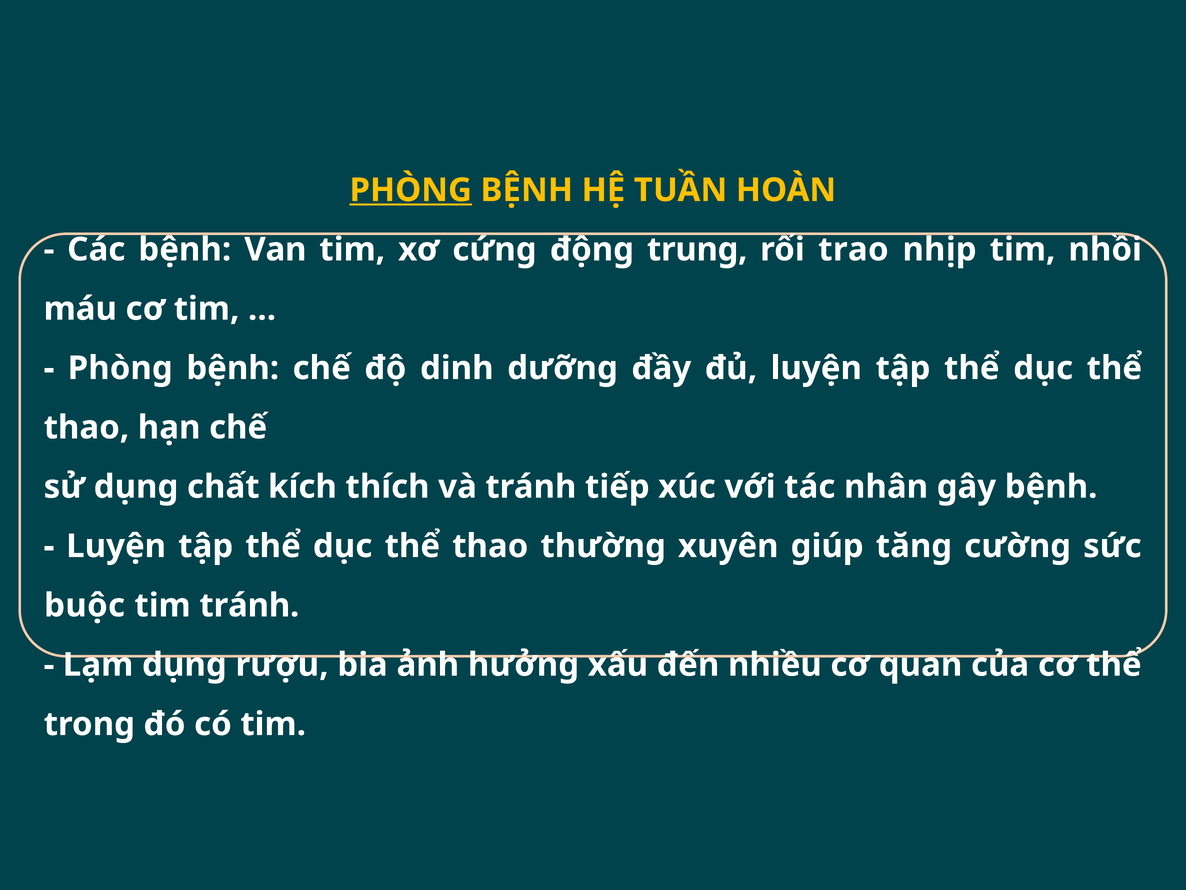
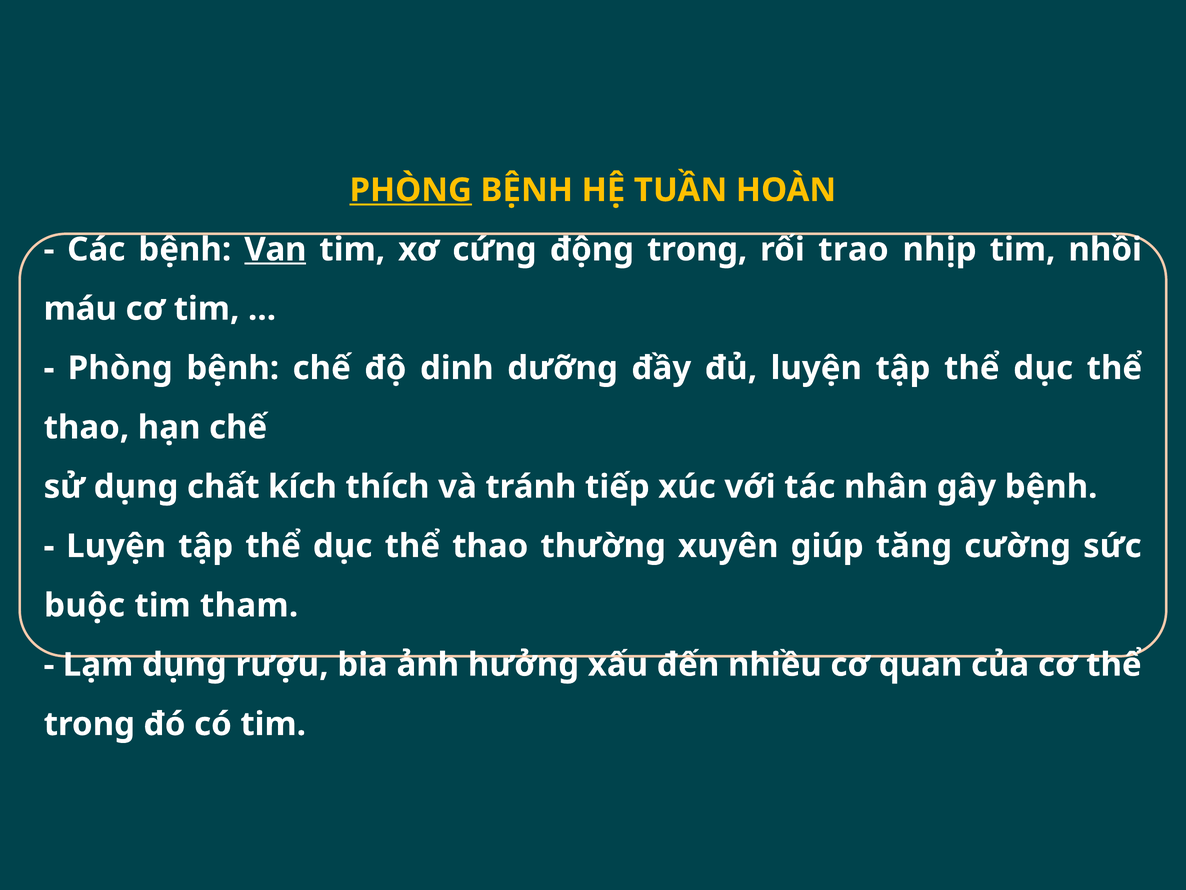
Van underline: none -> present (275, 249)
động trung: trung -> trong (697, 249)
tim tránh: tránh -> tham (249, 605)
